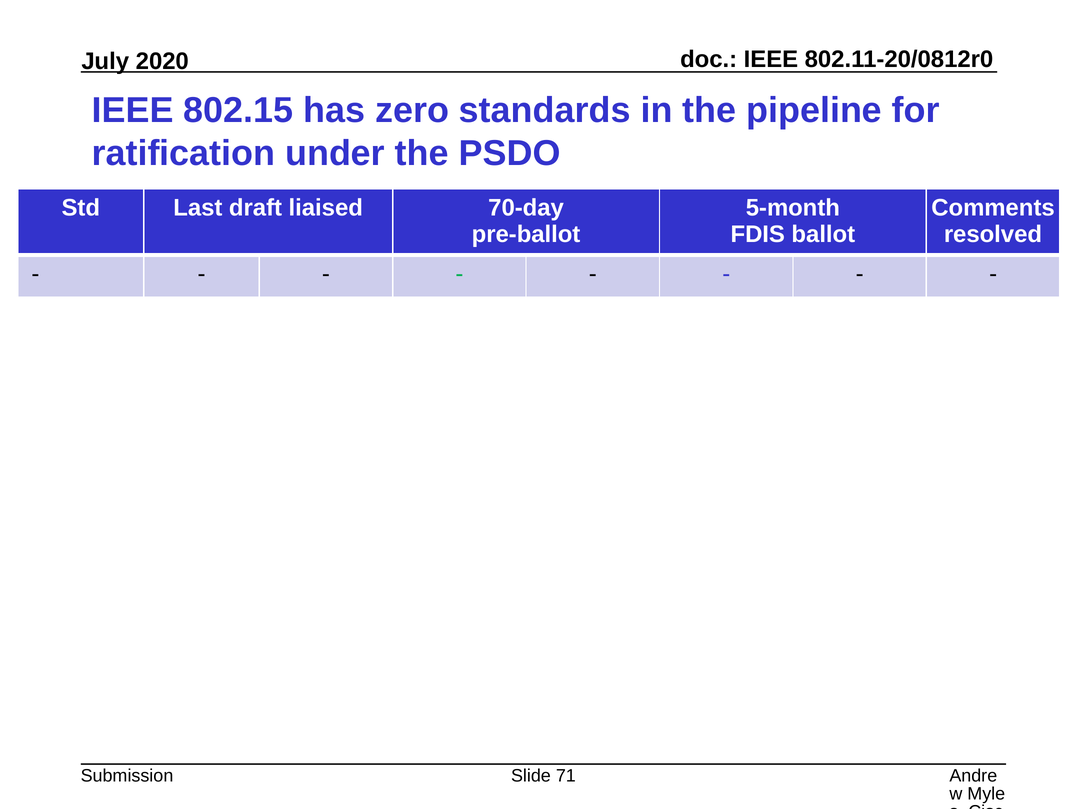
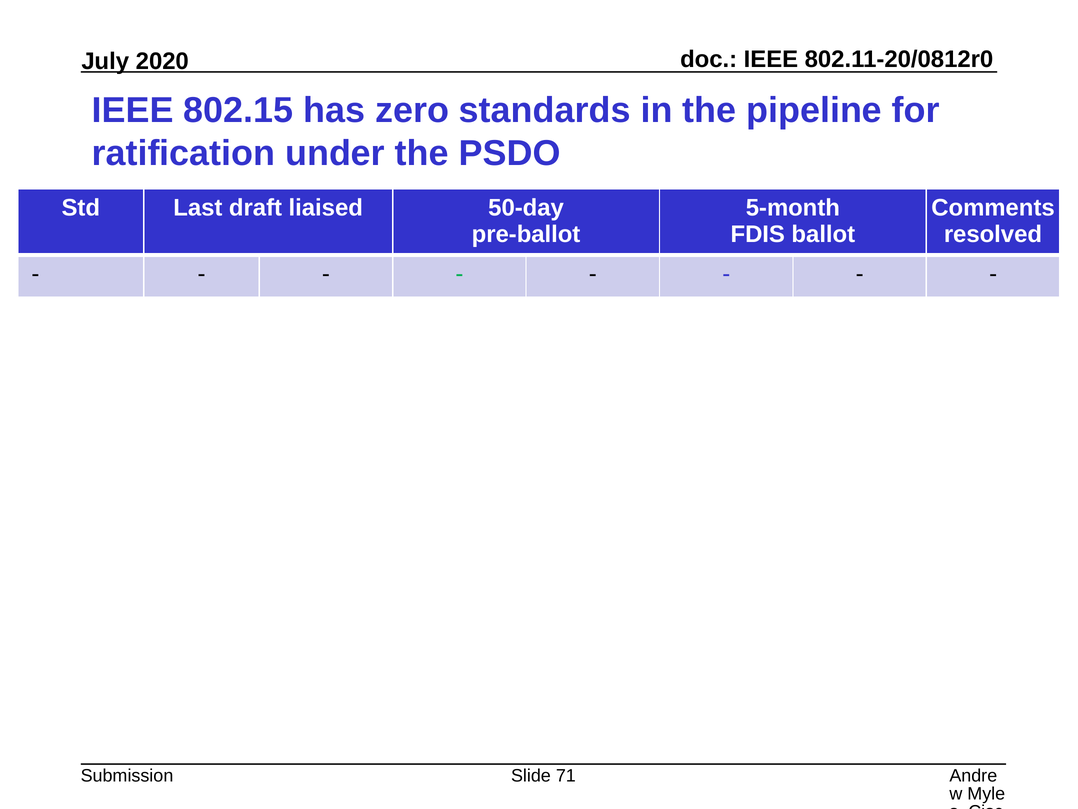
70-day: 70-day -> 50-day (526, 208)
